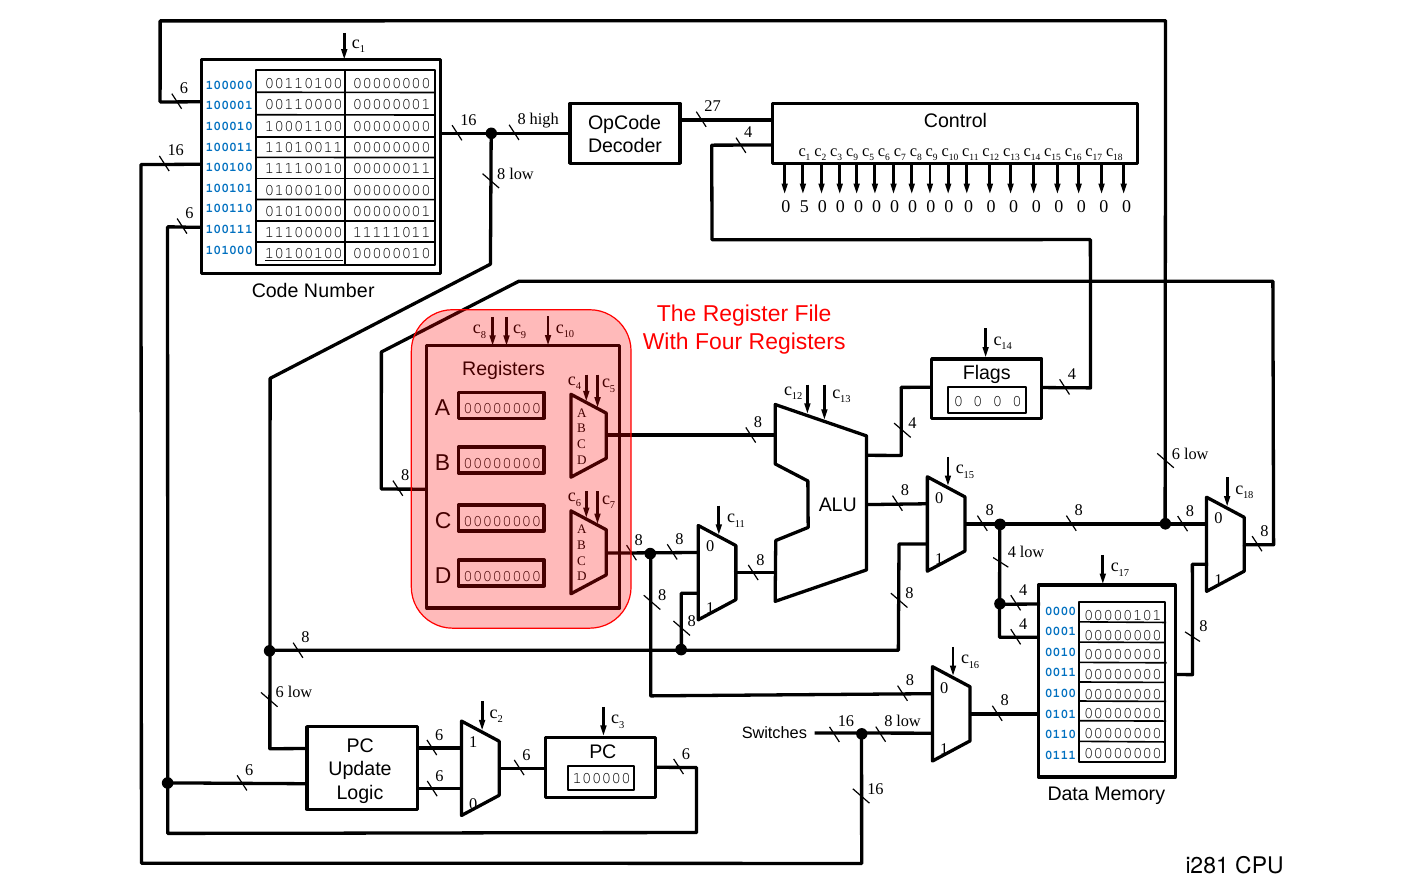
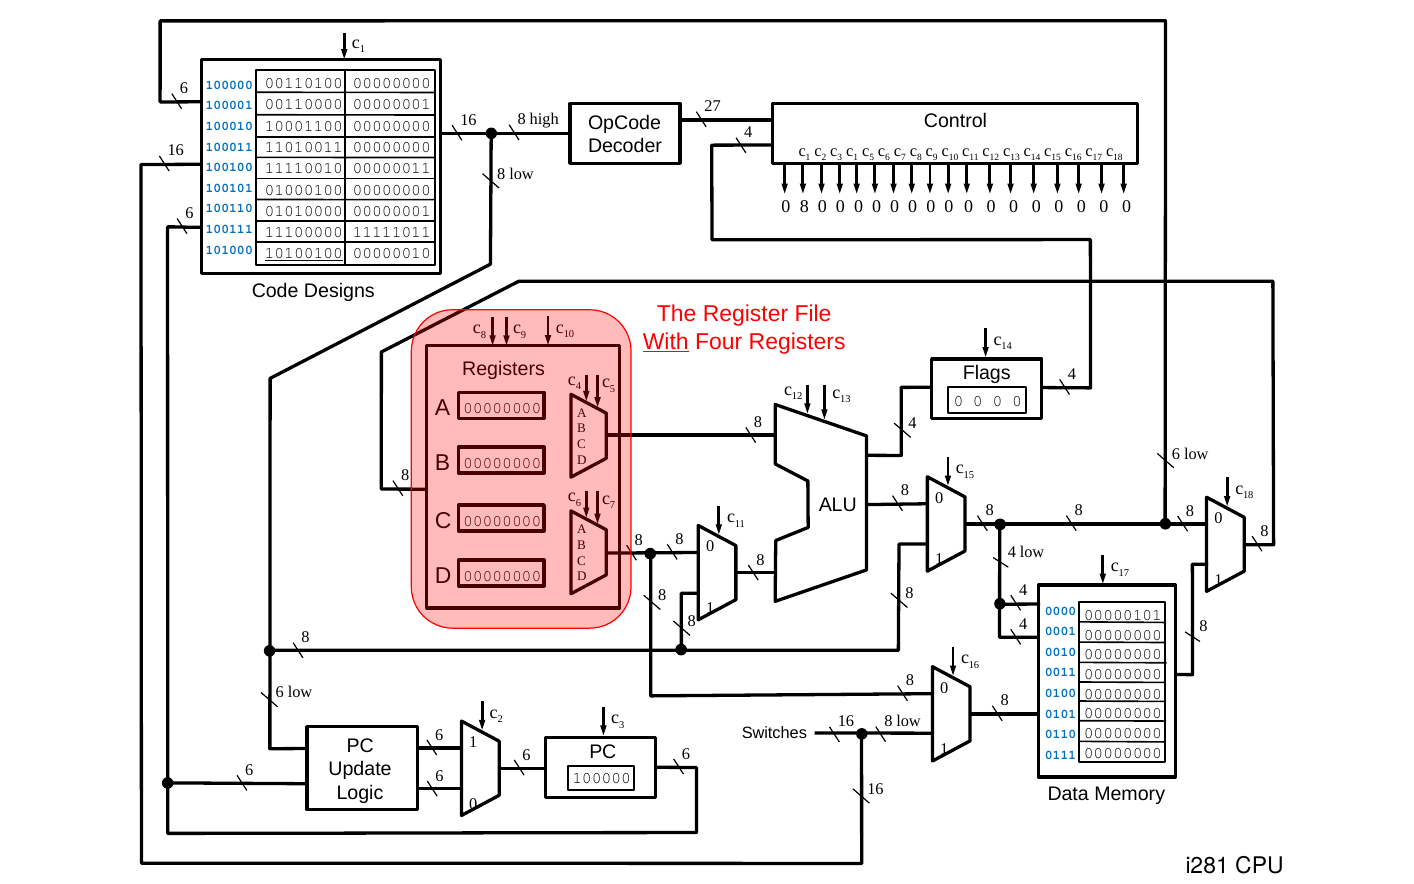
9: 9 -> 1 (856, 157)
0 5: 5 -> 8 (804, 207)
Number: Number -> Designs (339, 291)
With underline: none -> present (666, 342)
